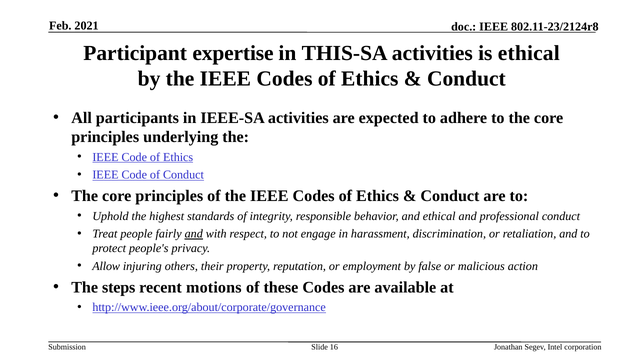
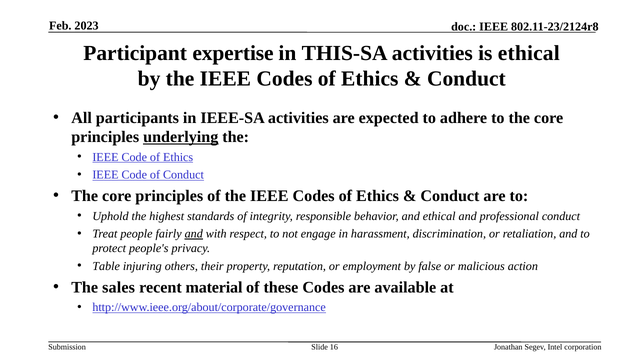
2021: 2021 -> 2023 (87, 26)
underlying underline: none -> present (181, 137)
Allow: Allow -> Table (106, 266)
steps: steps -> sales (119, 288)
motions: motions -> material (214, 288)
